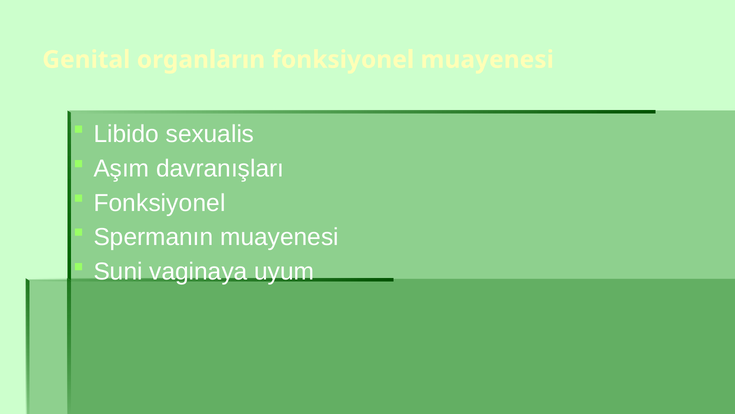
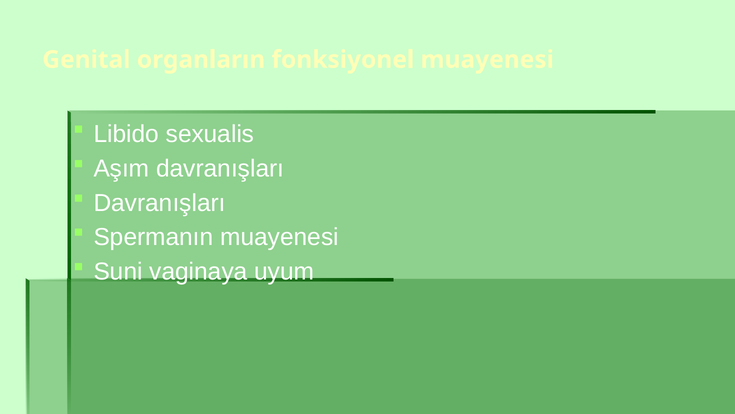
Fonksiyonel: Fonksiyonel -> Davranışları (160, 203)
